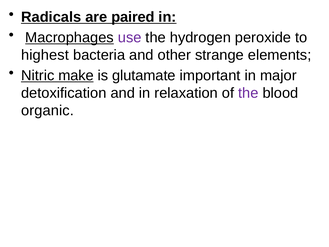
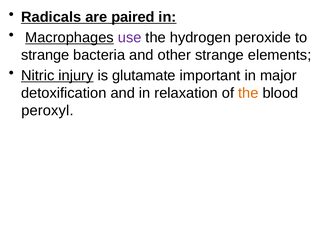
highest: highest -> strange (45, 55)
make: make -> injury (76, 75)
the colour: purple -> orange (248, 93)
organic: organic -> peroxyl (47, 111)
